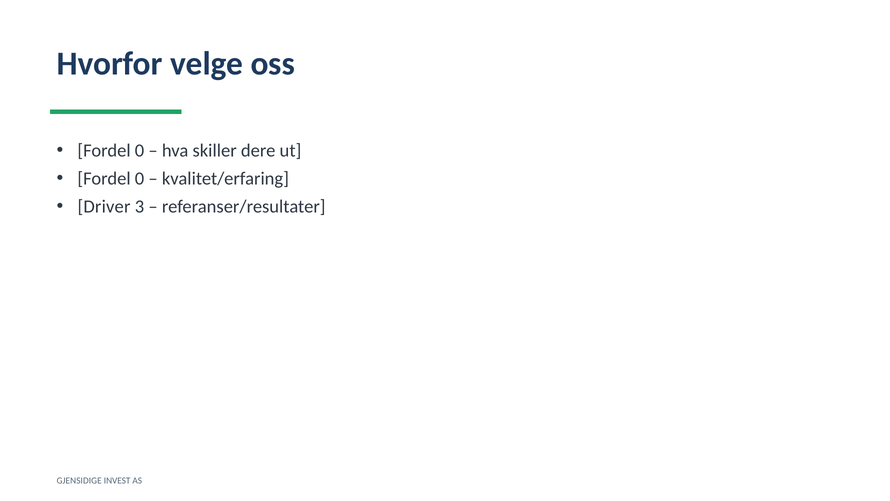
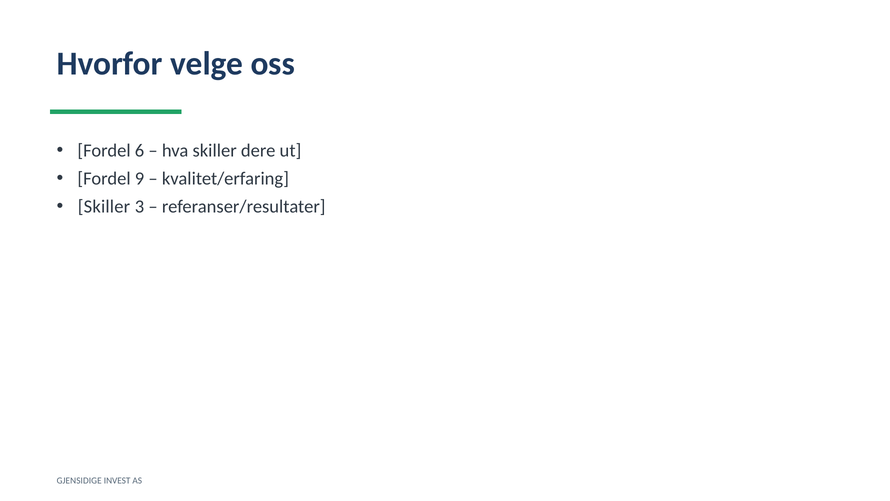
0: 0 -> 6 (140, 151)
0: 0 -> 9 (140, 179)
Driver: Driver -> Skiller (104, 206)
